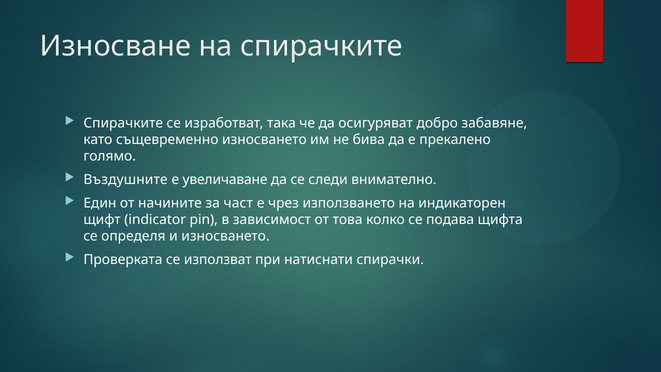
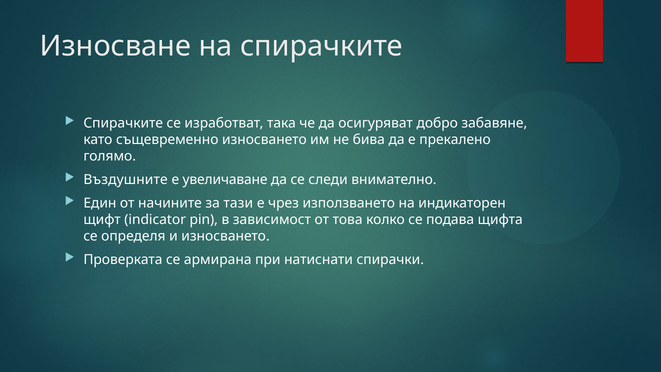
част: част -> тази (238, 203)
използват: използват -> армирана (218, 259)
